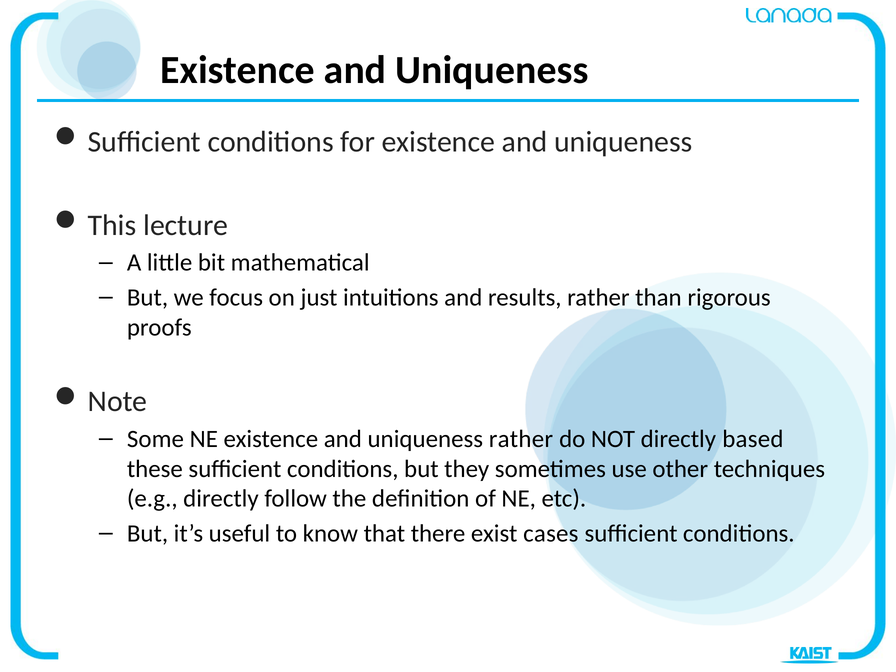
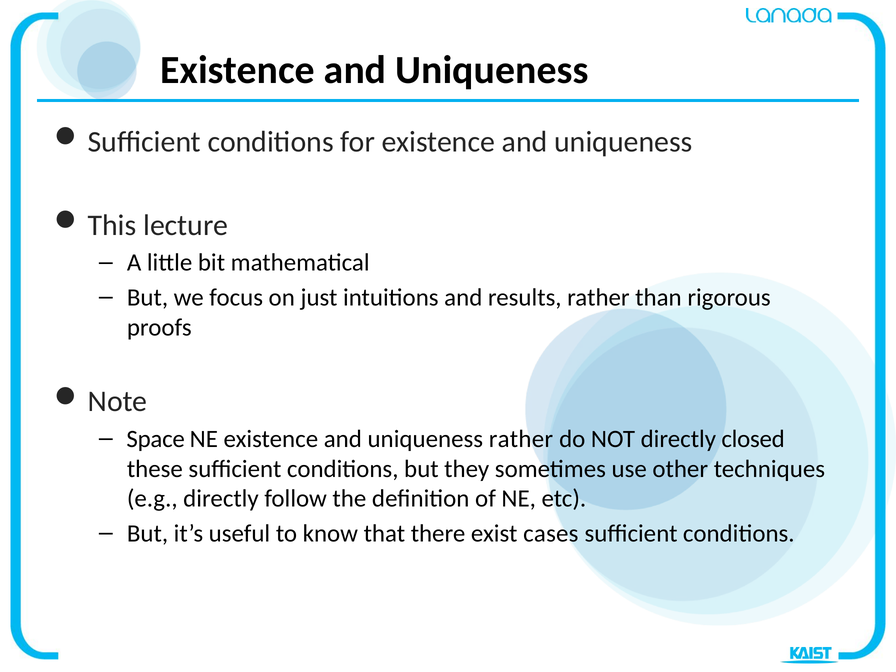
Some: Some -> Space (156, 439)
based: based -> closed (753, 439)
